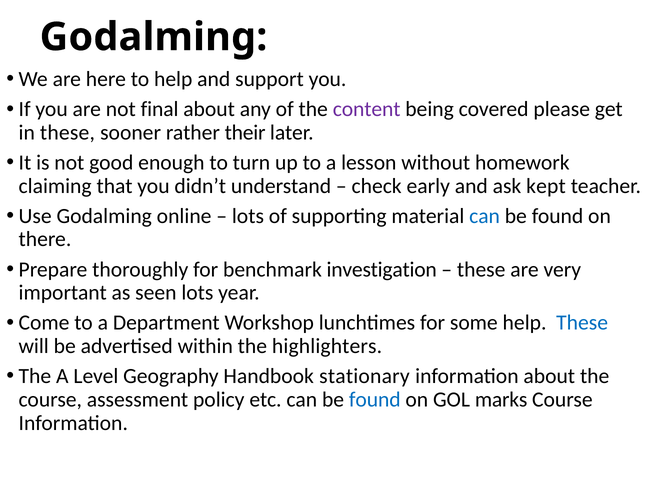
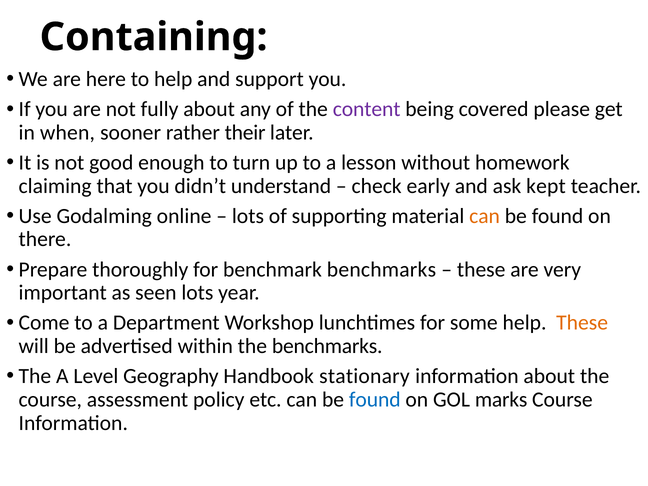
Godalming: Godalming -> Containing (154, 37)
final: final -> fully (160, 109)
in these: these -> when (67, 133)
can colour: blue -> orange (485, 216)
benchmark investigation: investigation -> benchmarks (381, 269)
These colour: blue -> orange (582, 323)
the highlighters: highlighters -> benchmarks (327, 346)
